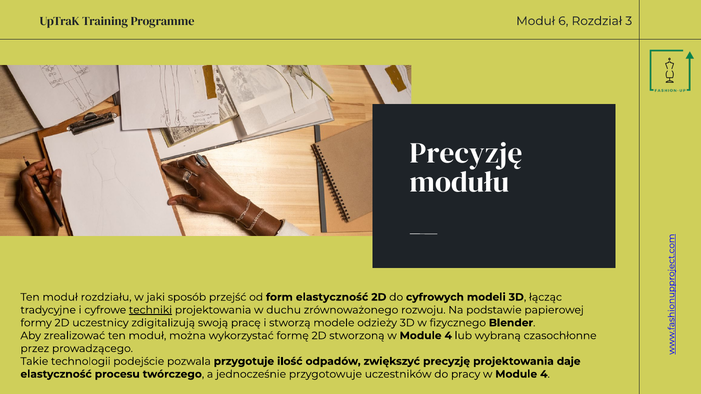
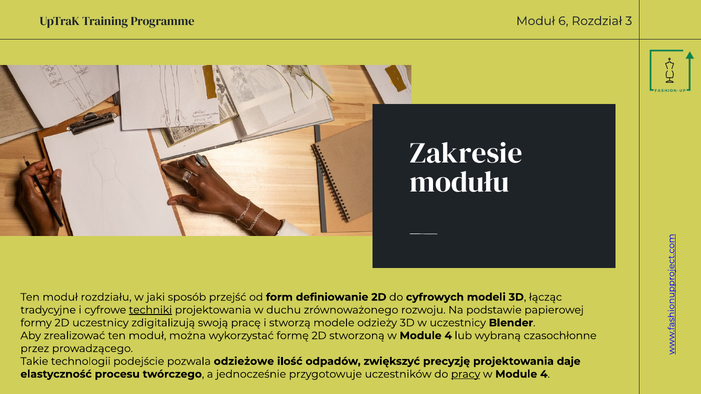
Precyzję: Precyzję -> Zakresie (466, 153)
form elastyczność: elastyczność -> definiowanie (332, 297)
w fizycznego: fizycznego -> uczestnicy (458, 323)
przygotuje: przygotuje -> odzieżowe (244, 362)
pracy underline: none -> present (466, 374)
